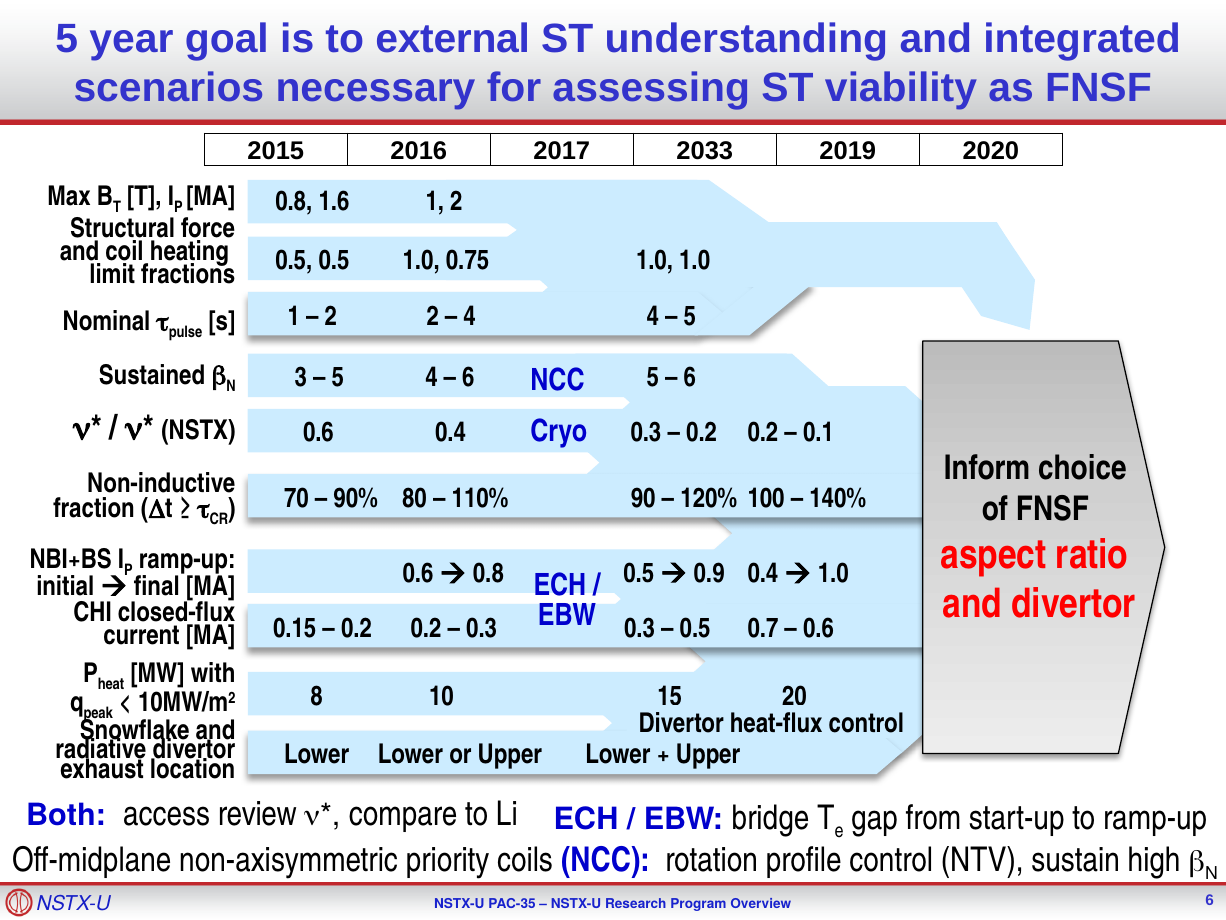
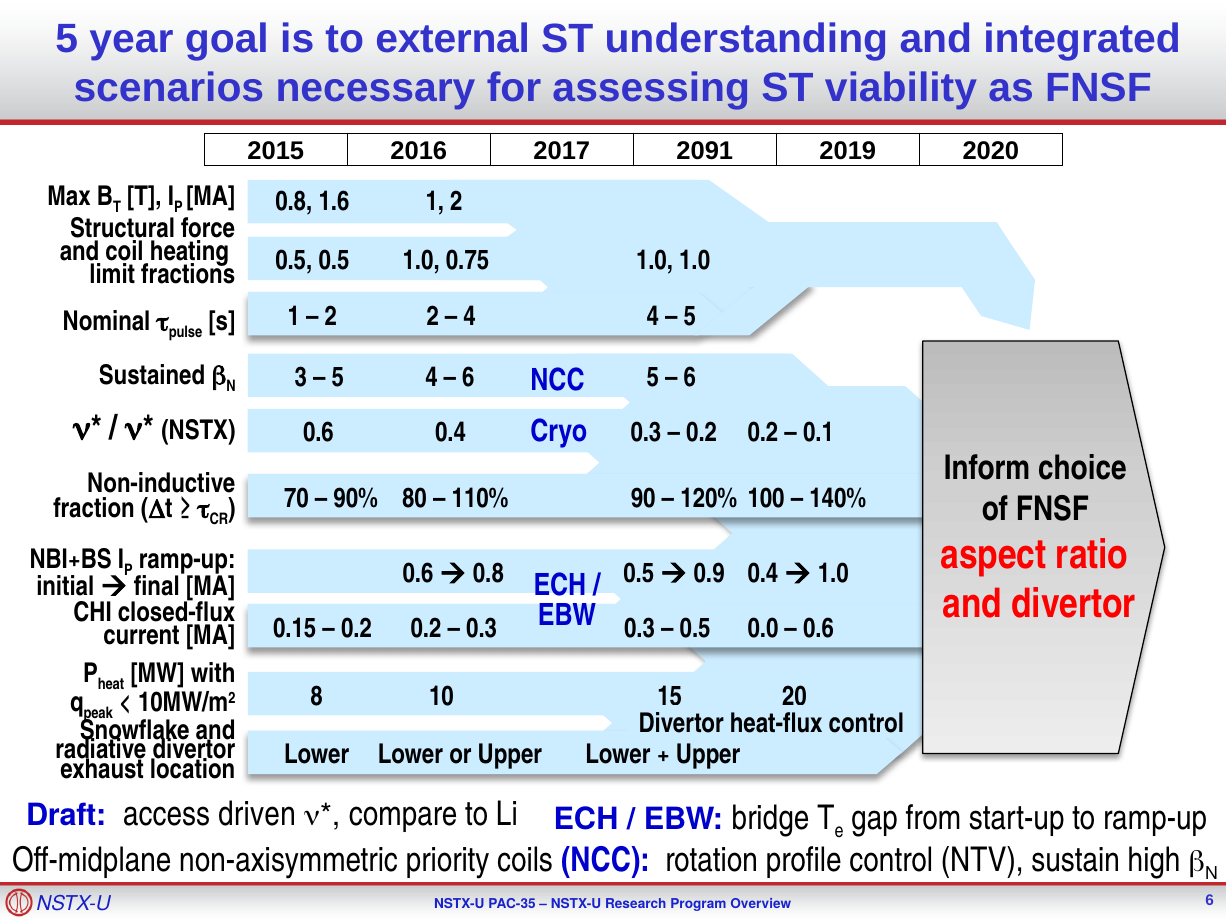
2033: 2033 -> 2091 (705, 151)
0.7: 0.7 -> 0.0 (763, 628)
Both: Both -> Draft (66, 815)
review: review -> driven (257, 814)
